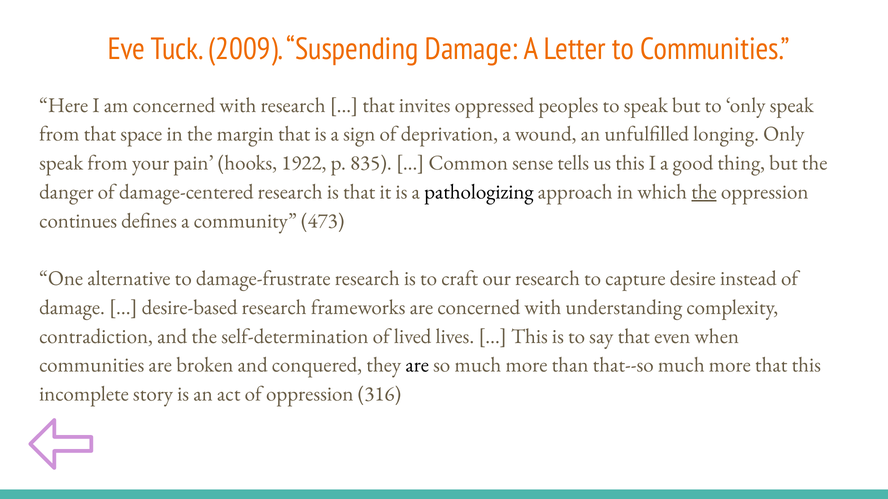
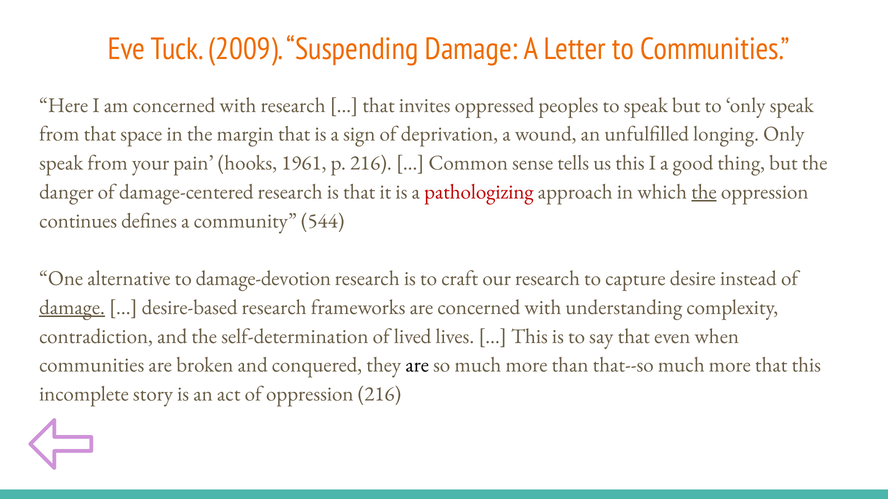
1922: 1922 -> 1961 (304, 163)
p 835: 835 -> 216 (371, 163)
pathologizing colour: black -> red (479, 192)
473: 473 -> 544 (323, 221)
damage-frustrate: damage-frustrate -> damage-devotion (263, 279)
damage underline: none -> present (72, 308)
oppression 316: 316 -> 216 (379, 394)
